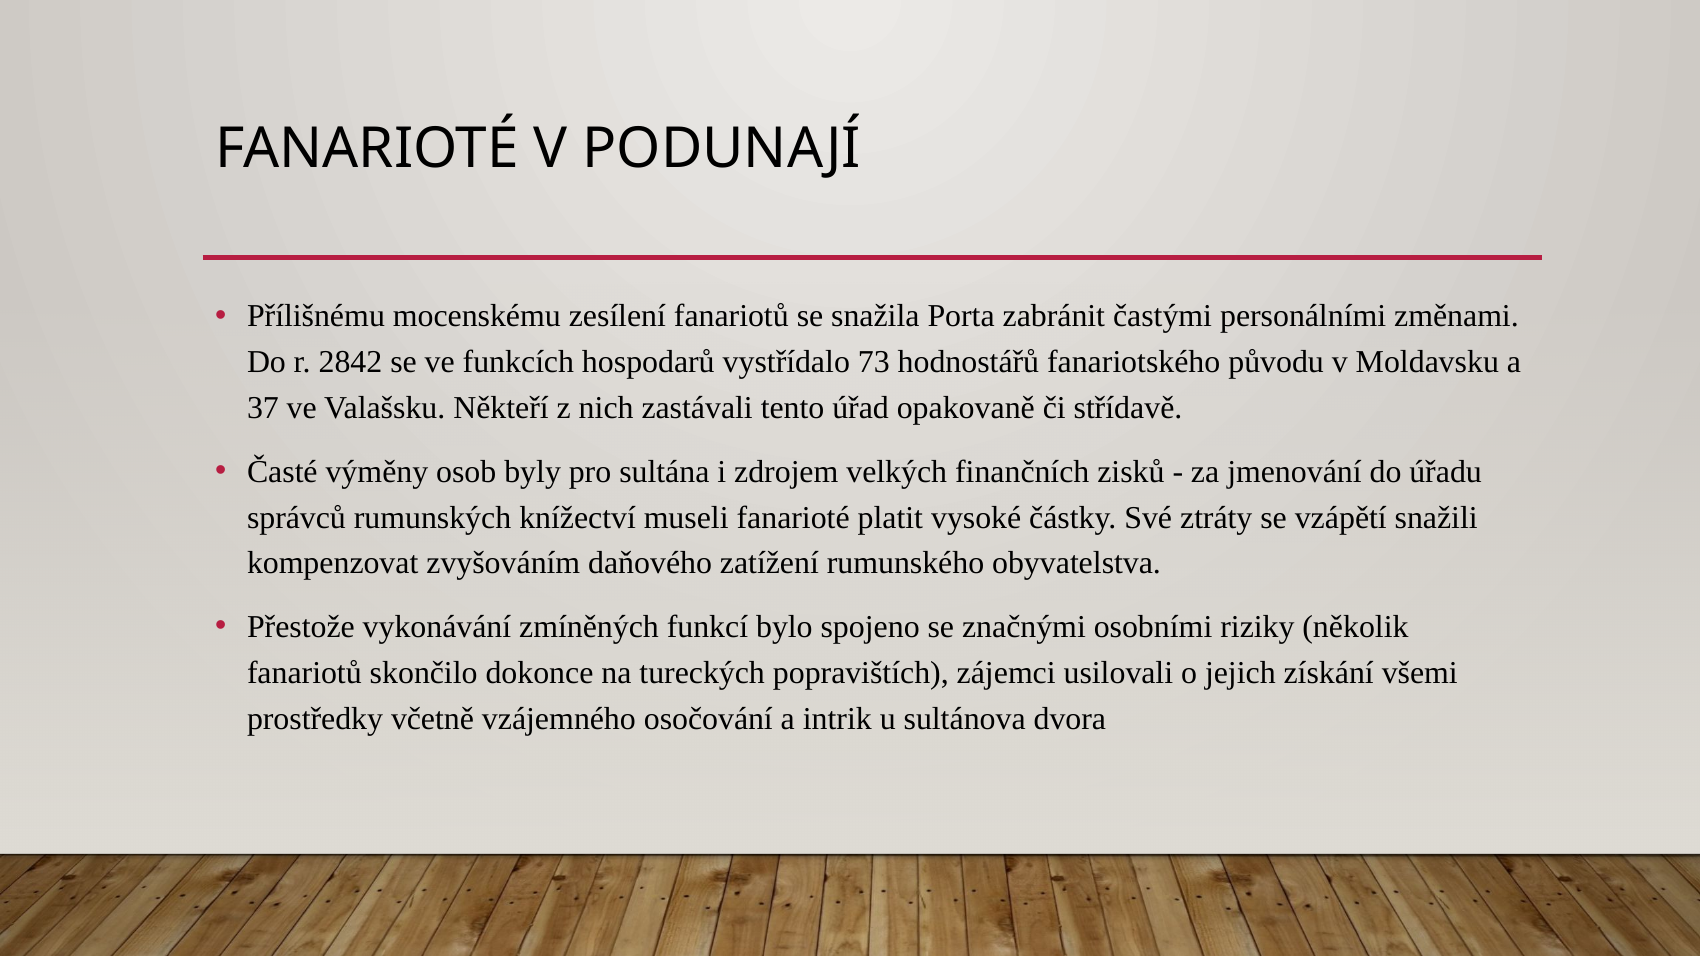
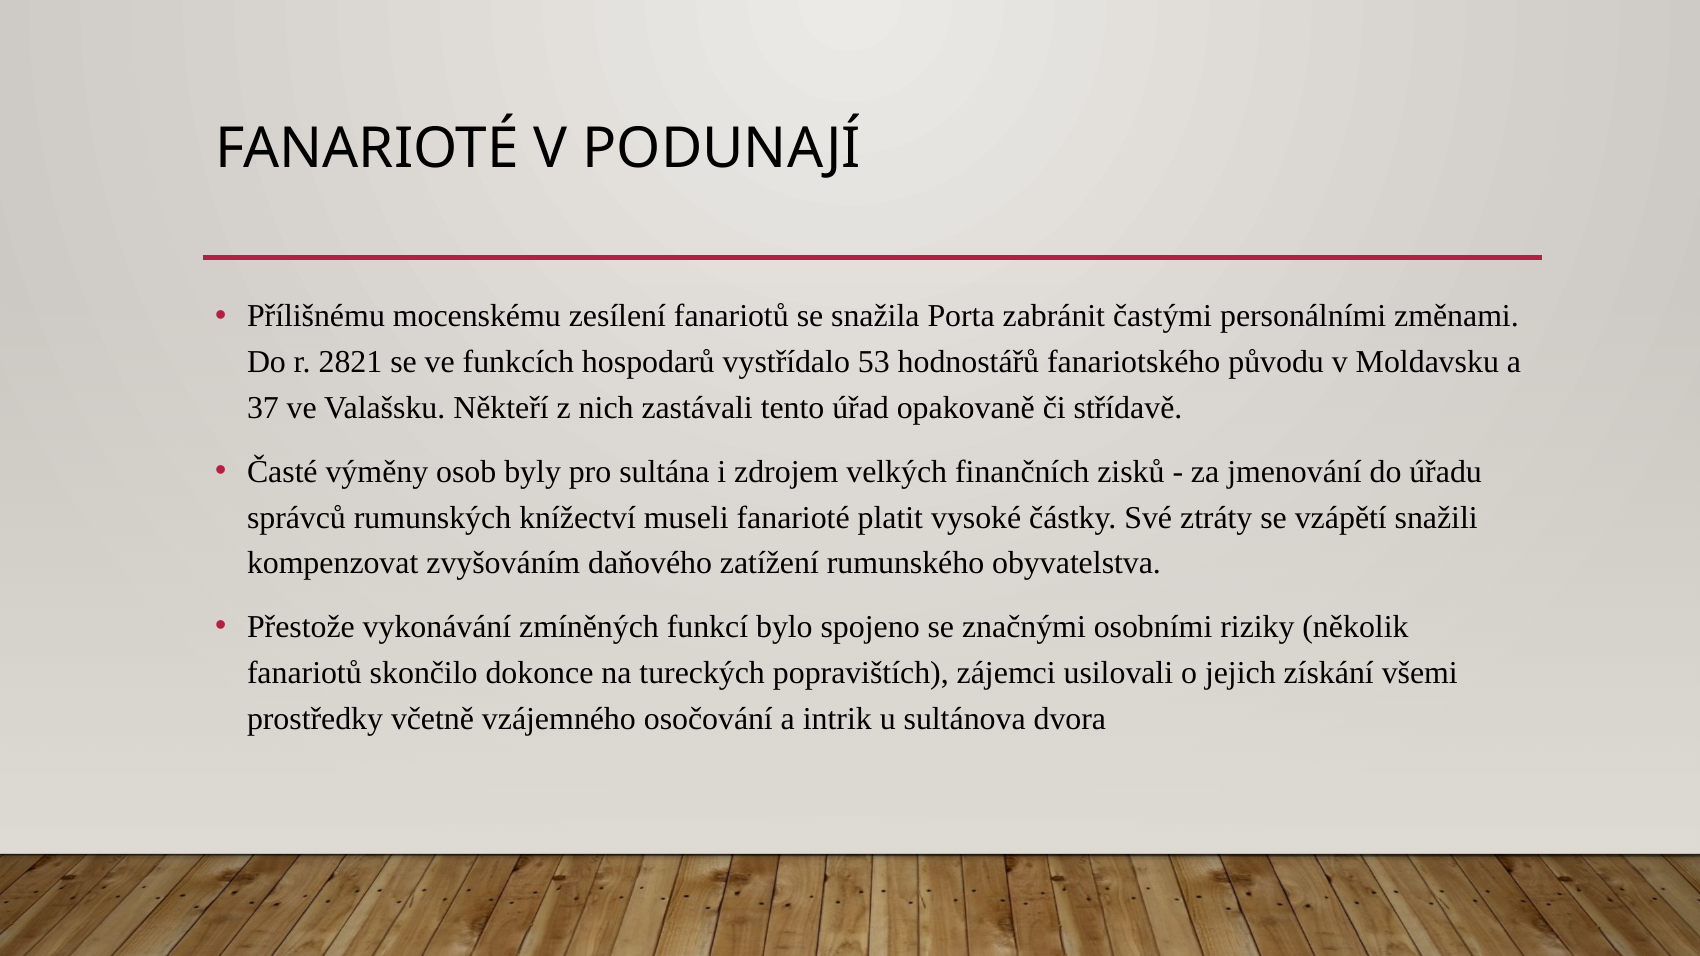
2842: 2842 -> 2821 (350, 362)
73: 73 -> 53 (874, 362)
